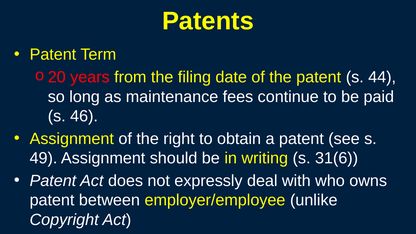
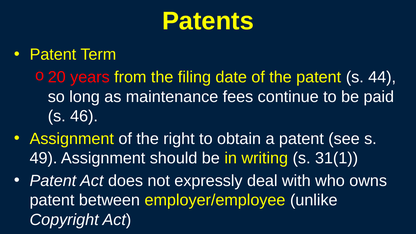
31(6: 31(6 -> 31(1 (337, 158)
